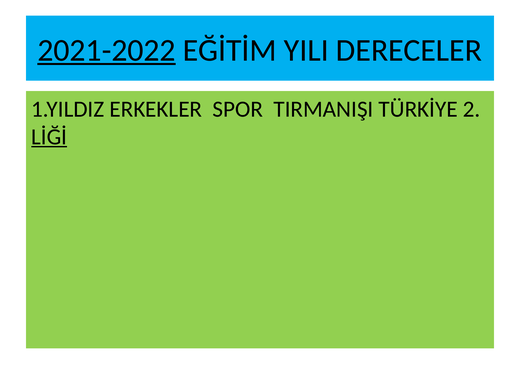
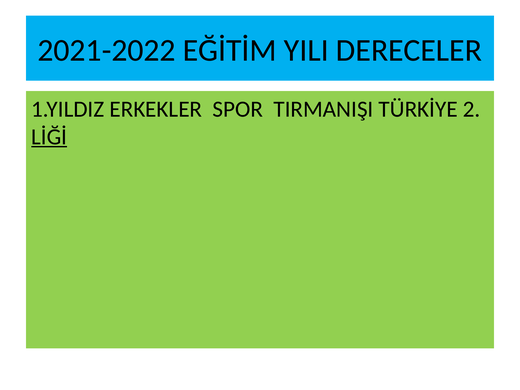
2021-2022 underline: present -> none (107, 50)
